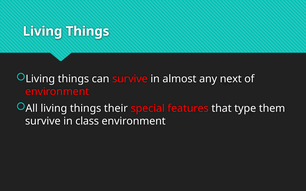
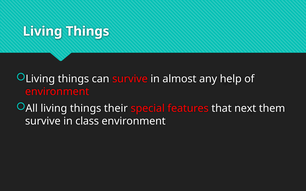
next: next -> help (231, 79)
type: type -> next (245, 109)
